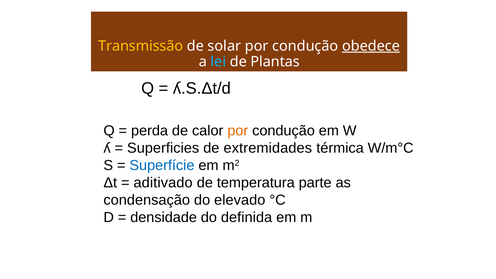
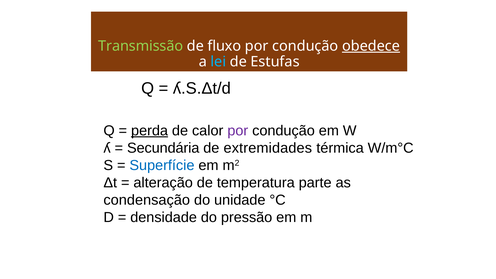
Transmissão colour: yellow -> light green (141, 46)
solar: solar -> fluxo (224, 46)
Plantas: Plantas -> Estufas (275, 62)
perda underline: none -> present (150, 131)
por colour: orange -> purple (238, 131)
Superficies: Superficies -> Secundária (163, 148)
aditivado: aditivado -> alteração (163, 183)
elevado: elevado -> unidade (240, 200)
definida: definida -> pressão (247, 218)
